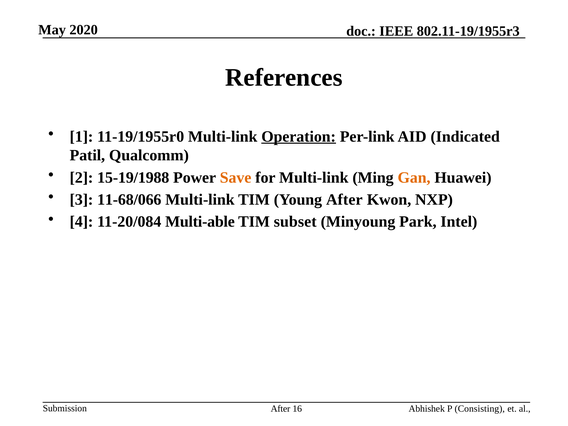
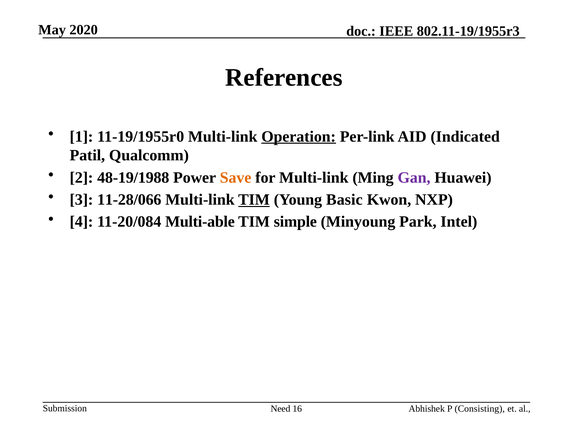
15-19/1988: 15-19/1988 -> 48-19/1988 (133, 178)
Gan colour: orange -> purple (414, 178)
11-68/066: 11-68/066 -> 11-28/066 (129, 200)
TIM underline: none -> present (254, 200)
Young After: After -> Basic (344, 200)
subset: subset -> simple (295, 222)
After: After -> Need (280, 409)
